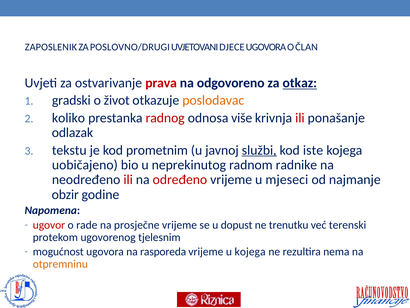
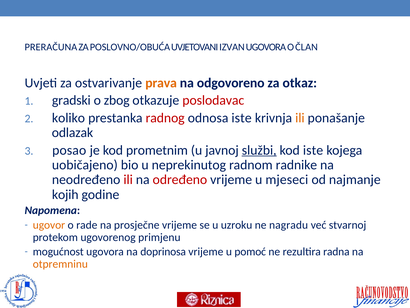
ZAPOSLENIK: ZAPOSLENIK -> PRERAČUNA (51, 47)
POSLOVNO/DRUGI: POSLOVNO/DRUGI -> POSLOVNO/OBUĆA (130, 47)
DJECE: DJECE -> IZVAN (232, 47)
prava colour: red -> orange (161, 83)
otkaz underline: present -> none (300, 83)
život: život -> zbog (117, 100)
poslodavac colour: orange -> red (213, 100)
odnosa više: više -> iste (242, 118)
ili colour: red -> orange (300, 118)
tekstu: tekstu -> posao (69, 150)
obzir: obzir -> kojih (65, 194)
ugovor colour: red -> orange (49, 225)
dopust: dopust -> uzroku (237, 225)
trenutku: trenutku -> nagradu (289, 225)
terenski: terenski -> stvarnoj (348, 225)
tjelesnim: tjelesnim -> primjenu (159, 237)
rasporeda: rasporeda -> doprinosa (163, 251)
u kojega: kojega -> pomoć (250, 251)
nema: nema -> radna (336, 251)
